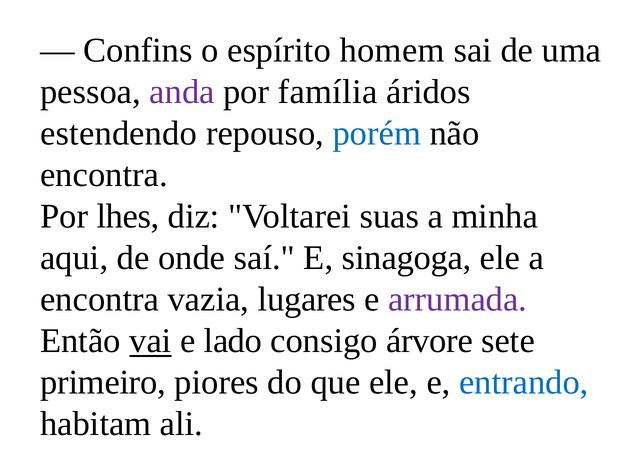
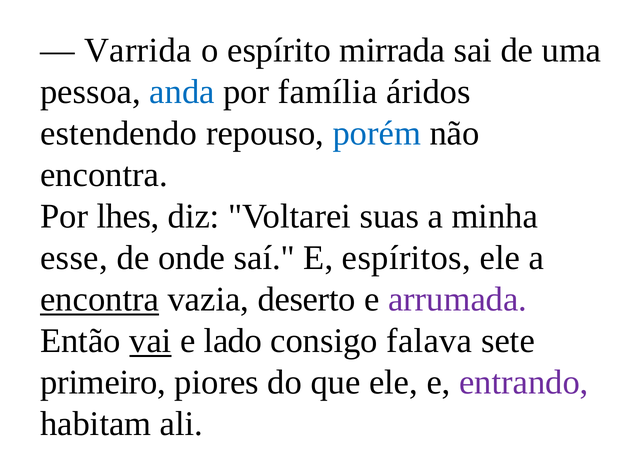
Confins: Confins -> Varrida (138, 51)
homem: homem -> mirrada (392, 51)
anda colour: purple -> blue (182, 92)
aqui: aqui -> esse (74, 258)
sinagoga: sinagoga -> espíritos (406, 258)
encontra underline: none -> present (100, 300)
lugares: lugares -> deserto (307, 300)
árvore: árvore -> falava (429, 341)
entrando colour: blue -> purple (524, 383)
